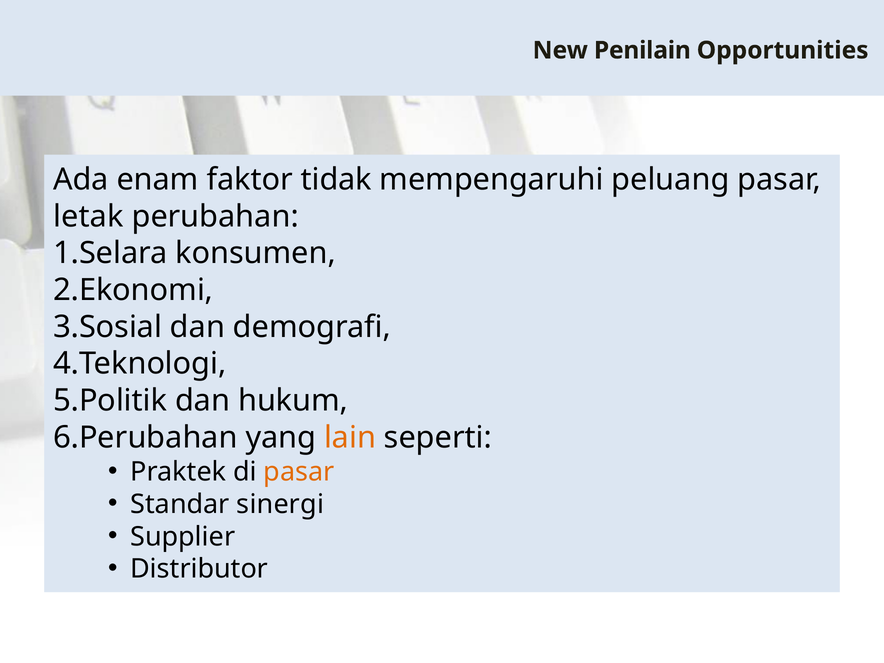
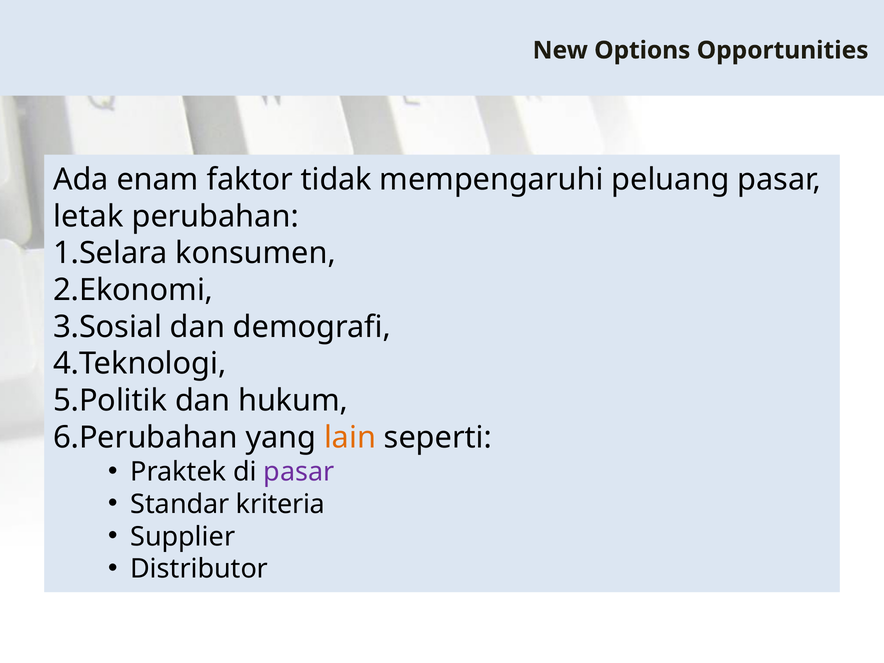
Penilain: Penilain -> Options (642, 50)
pasar colour: orange -> purple (299, 472)
sinergi: sinergi -> kriteria (280, 504)
